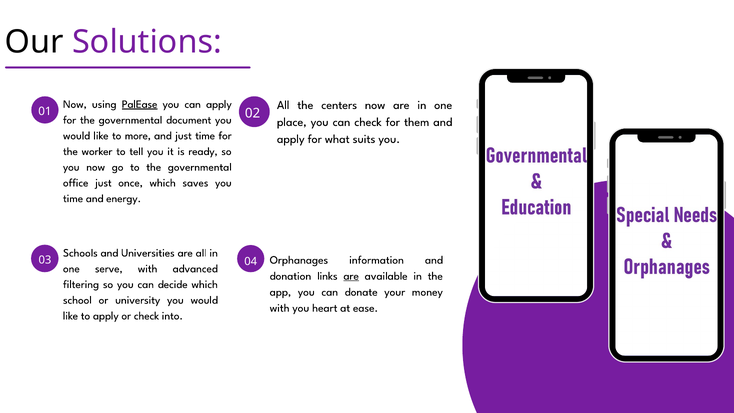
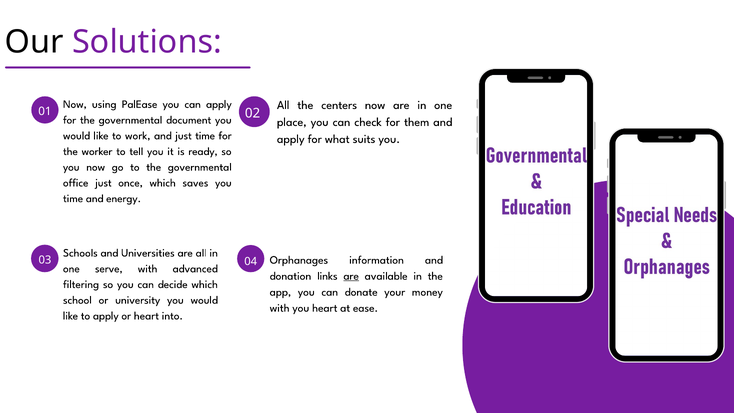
PalEase underline: present -> none (140, 104)
more: more -> work (138, 136)
or check: check -> heart (146, 316)
